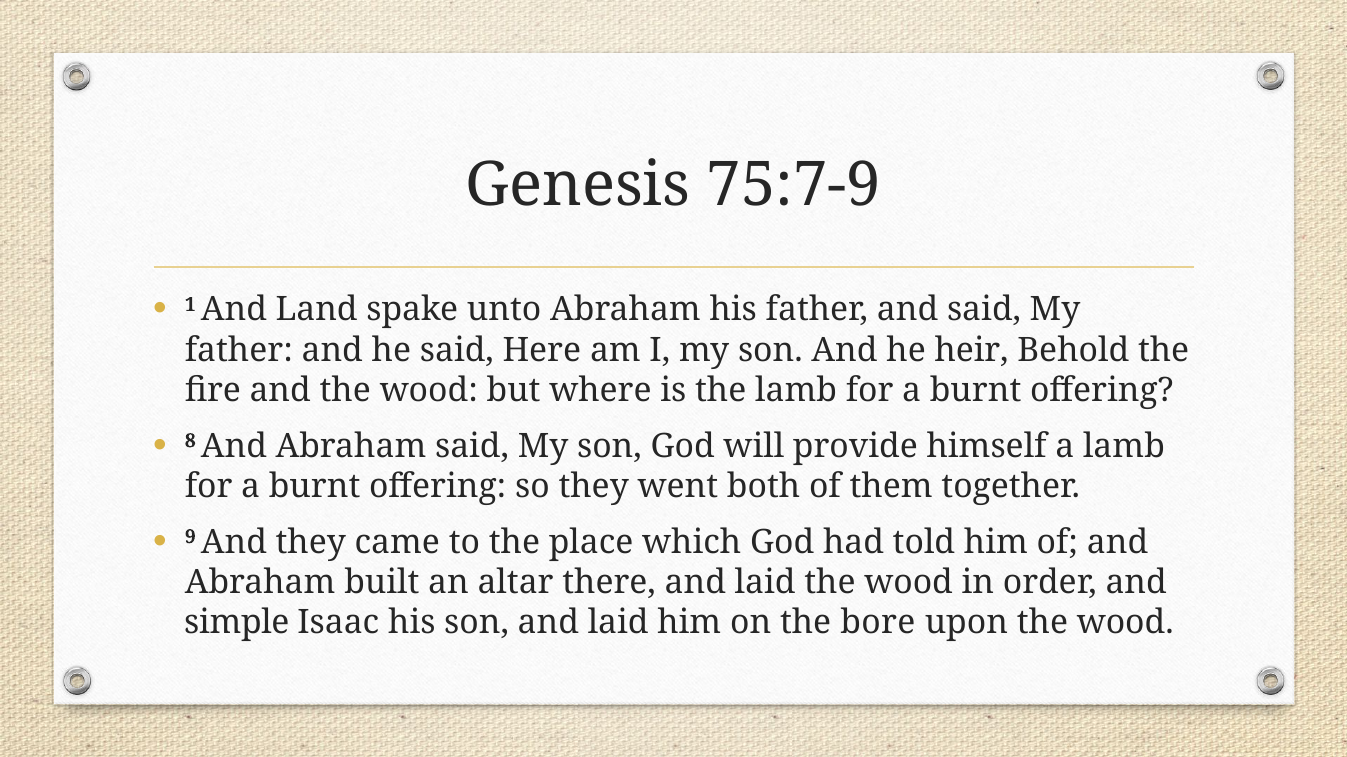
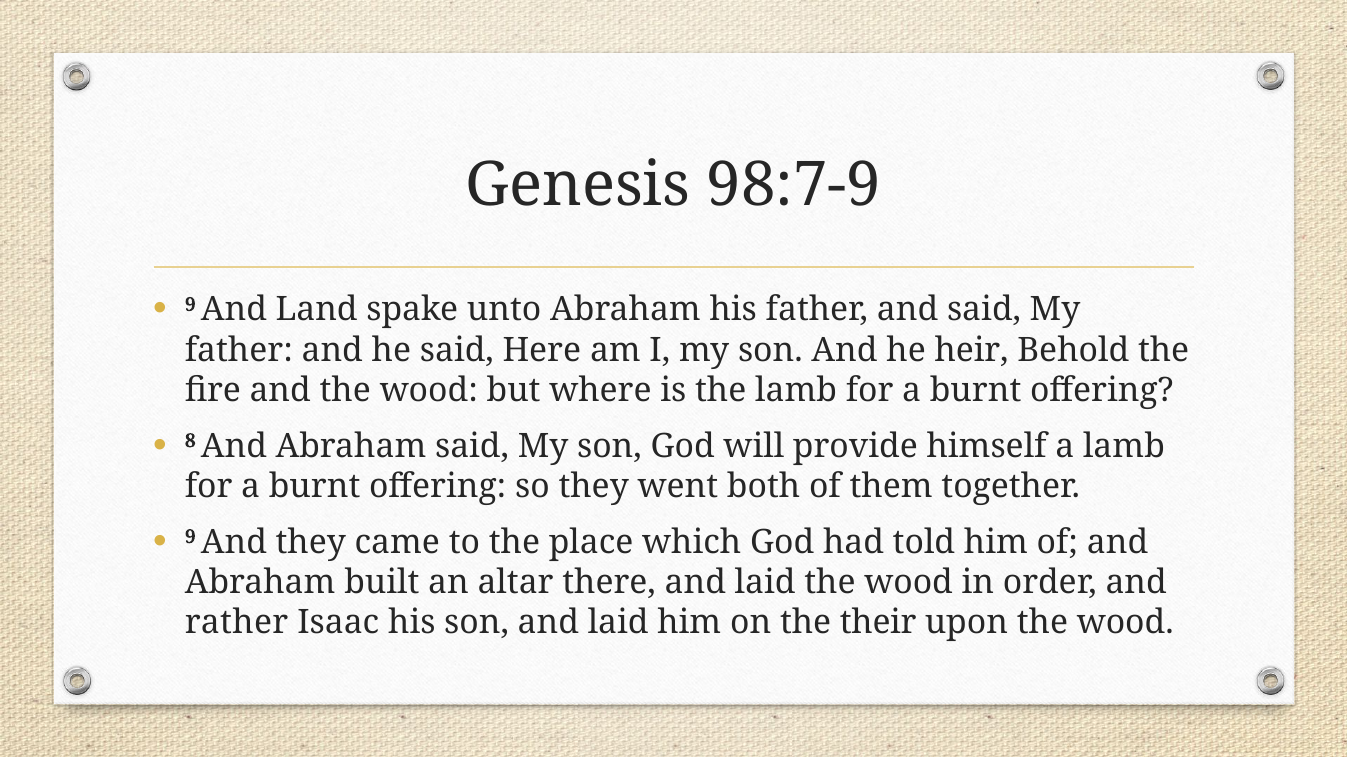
75:7-9: 75:7-9 -> 98:7-9 (794, 185)
1: 1 -> 9 (190, 305)
simple: simple -> rather (237, 623)
bore: bore -> their (878, 623)
